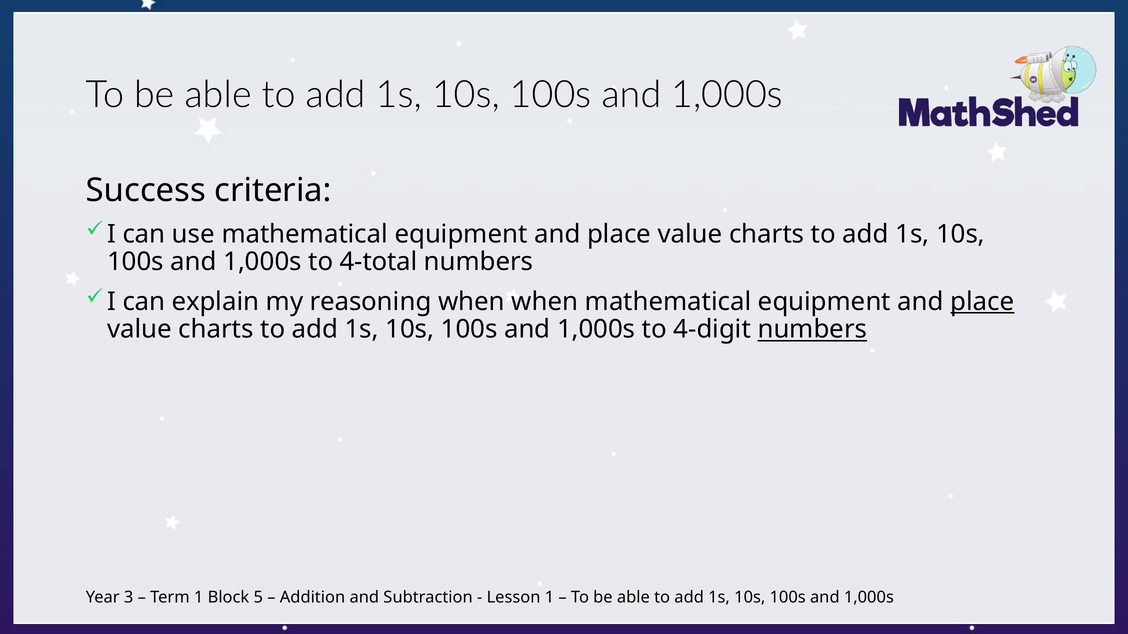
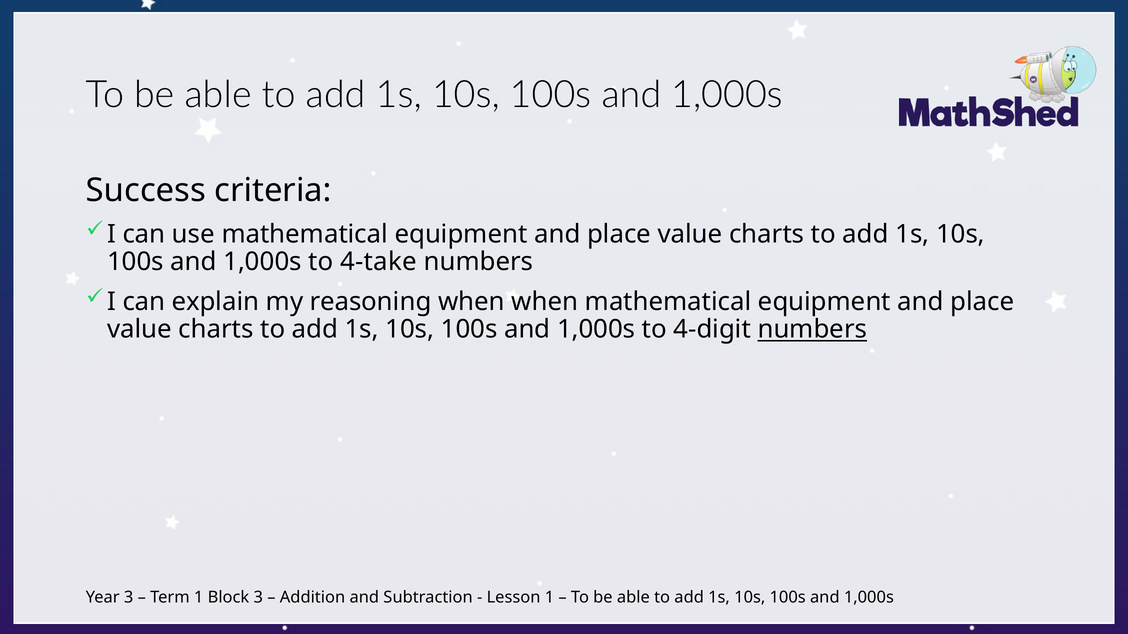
4-total: 4-total -> 4-take (378, 262)
place underline: present -> none (982, 302)
Block 5: 5 -> 3 (258, 598)
